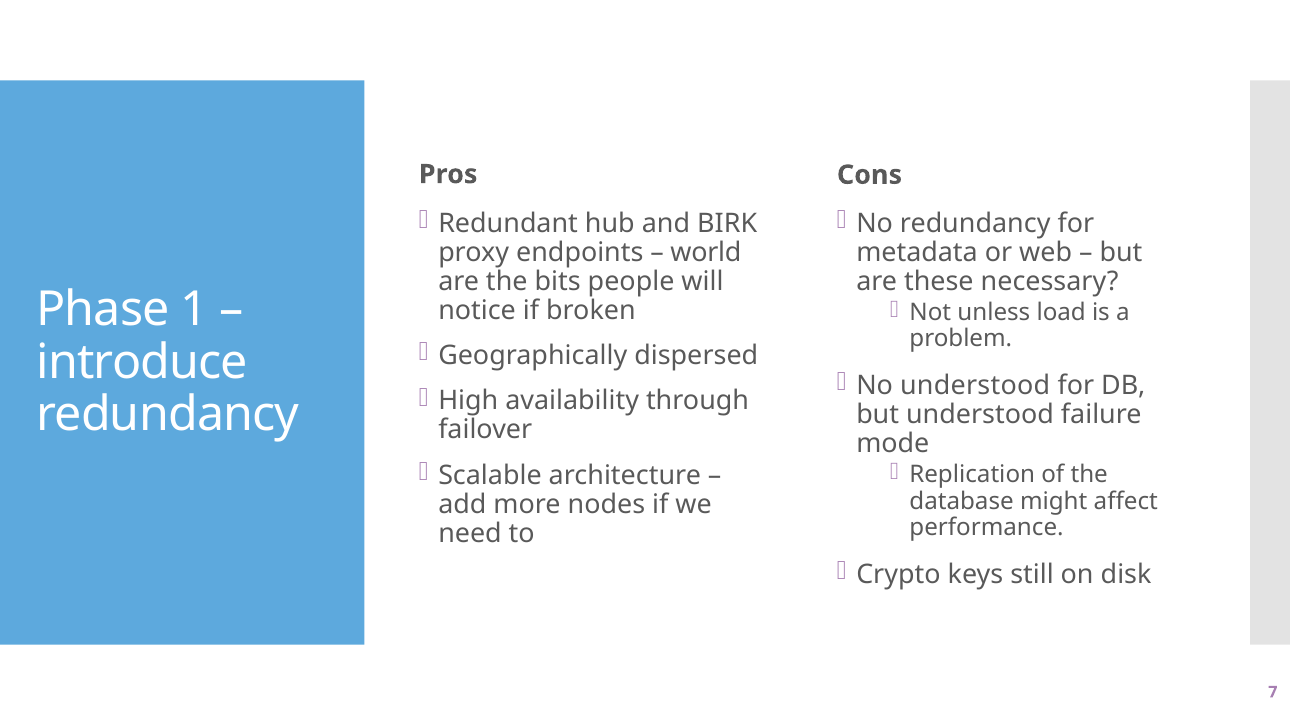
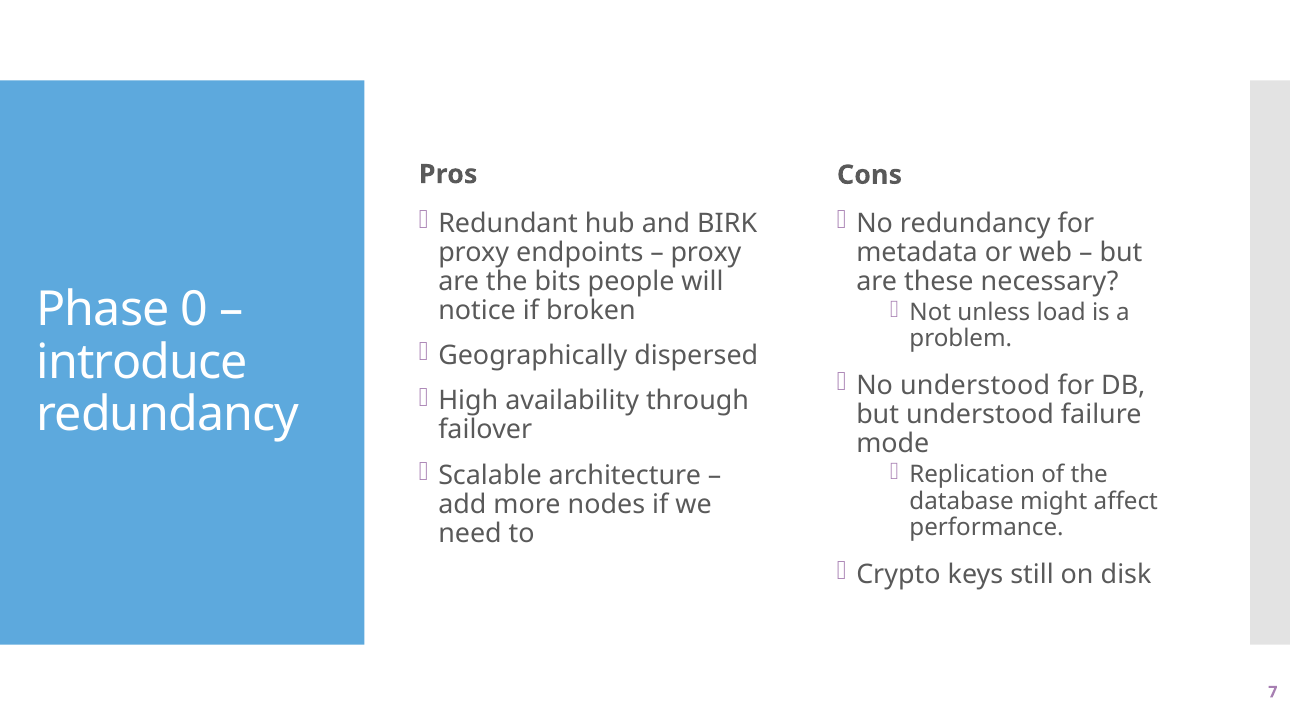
world: world -> proxy (706, 253)
1: 1 -> 0 (195, 310)
